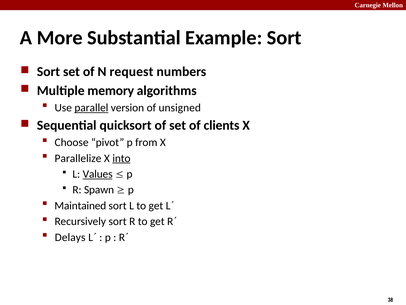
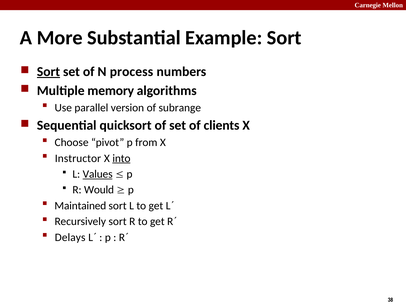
Sort underline: none -> present (48, 72)
request: request -> process (131, 72)
parallel underline: present -> none (91, 108)
unsigned: unsigned -> subrange (180, 108)
Parallelize: Parallelize -> Instructor (78, 158)
Spawn: Spawn -> Would (99, 190)
